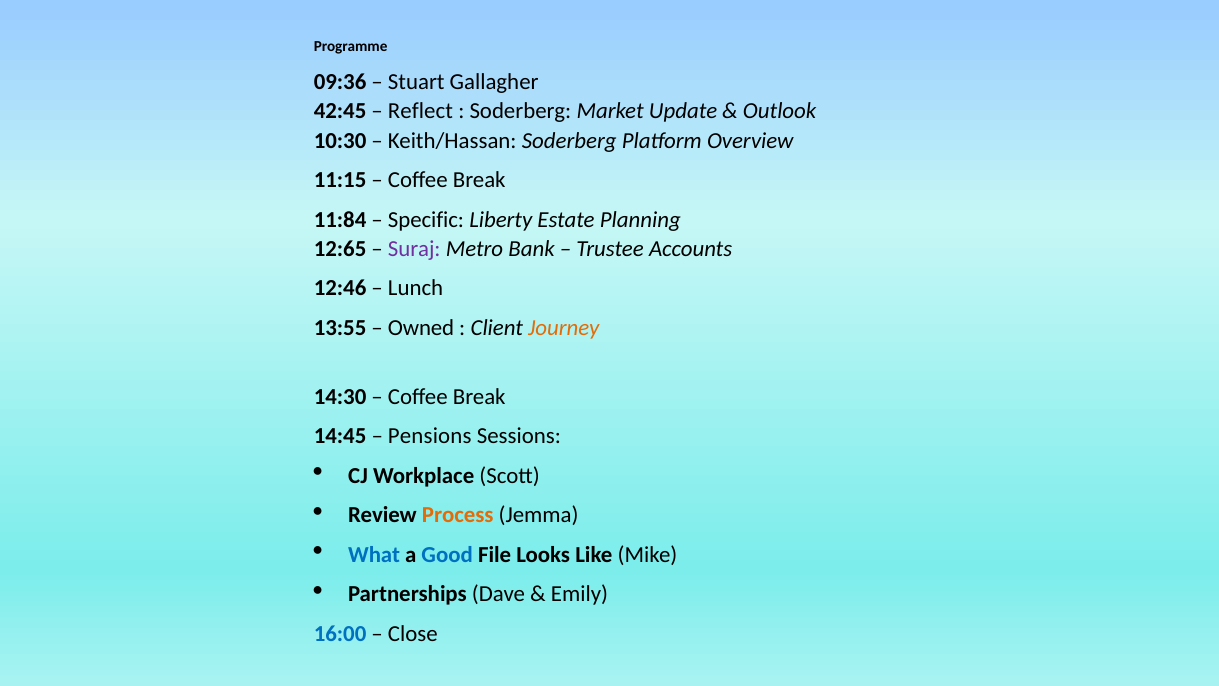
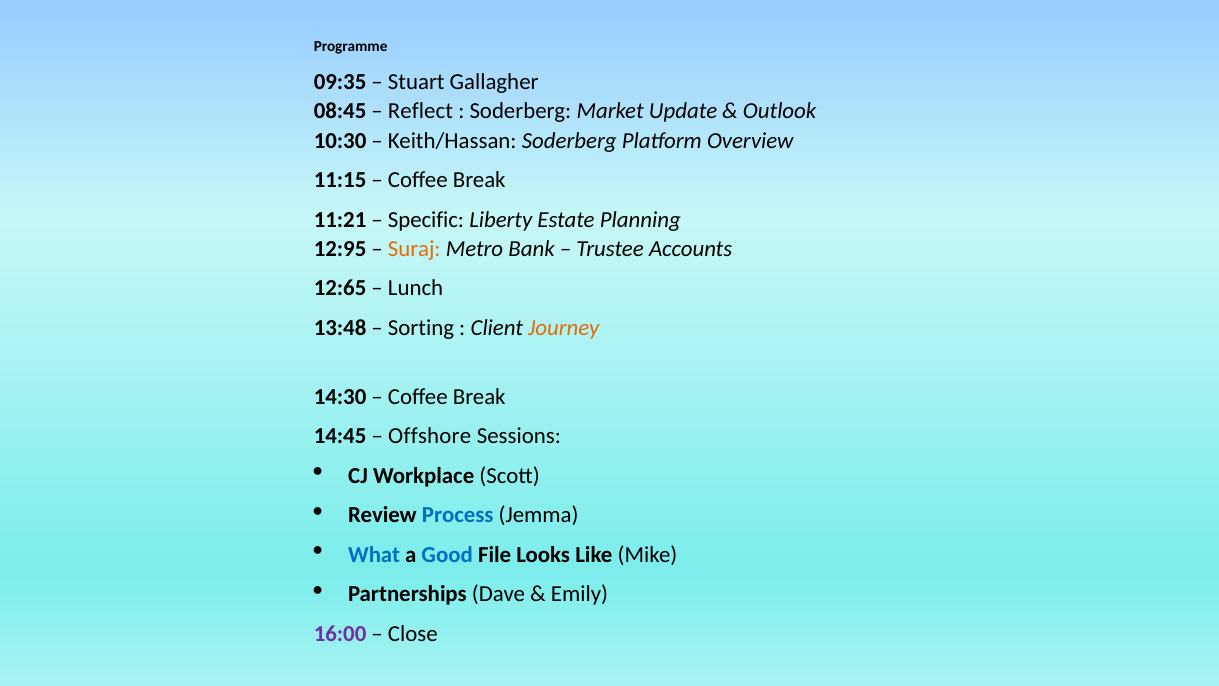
09:36: 09:36 -> 09:35 (340, 82)
42:45: 42:45 -> 08:45 (340, 111)
11:84: 11:84 -> 11:21 (340, 219)
12:65: 12:65 -> 12:95 (340, 249)
Suraj colour: purple -> orange (414, 249)
12:46: 12:46 -> 12:65 (340, 288)
13:55: 13:55 -> 13:48 (340, 328)
Owned: Owned -> Sorting (421, 328)
Pensions: Pensions -> Offshore (430, 436)
Process colour: orange -> blue (458, 515)
16:00 colour: blue -> purple (340, 634)
